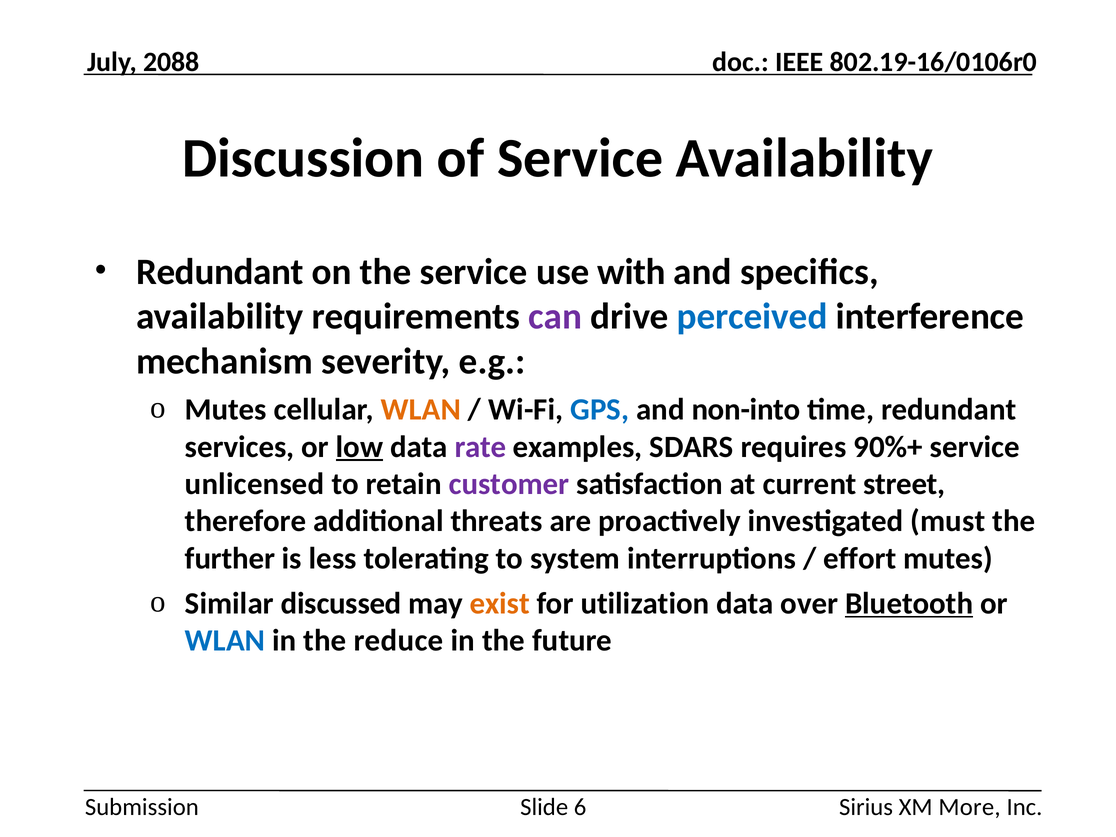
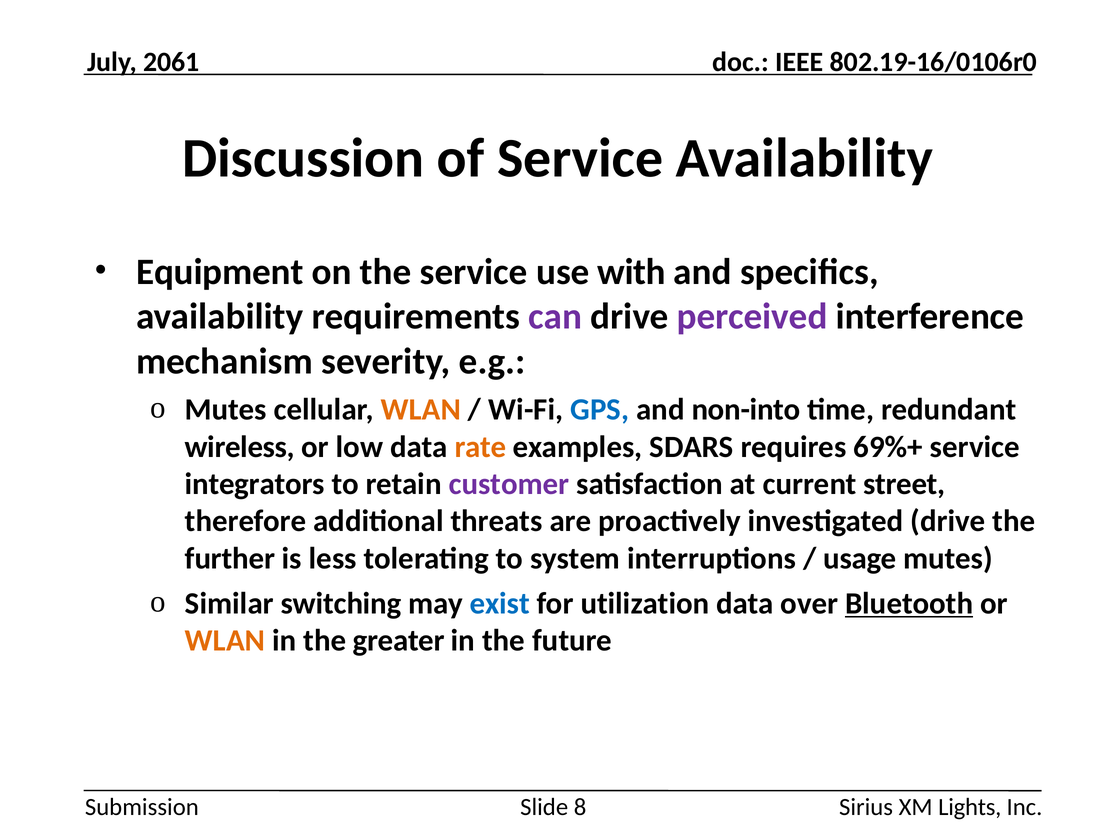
2088: 2088 -> 2061 (171, 62)
Redundant: Redundant -> Equipment (220, 272)
perceived colour: blue -> purple (752, 317)
services: services -> wireless (240, 447)
low underline: present -> none (359, 447)
rate colour: purple -> orange (480, 447)
90%+: 90%+ -> 69%+ (888, 447)
unlicensed: unlicensed -> integrators (255, 484)
investigated must: must -> drive (948, 521)
effort: effort -> usage (860, 559)
discussed: discussed -> switching (341, 604)
exist colour: orange -> blue (500, 604)
WLAN colour: blue -> orange (225, 641)
reduce: reduce -> greater (399, 641)
6: 6 -> 8 (580, 807)
More: More -> Lights (970, 807)
